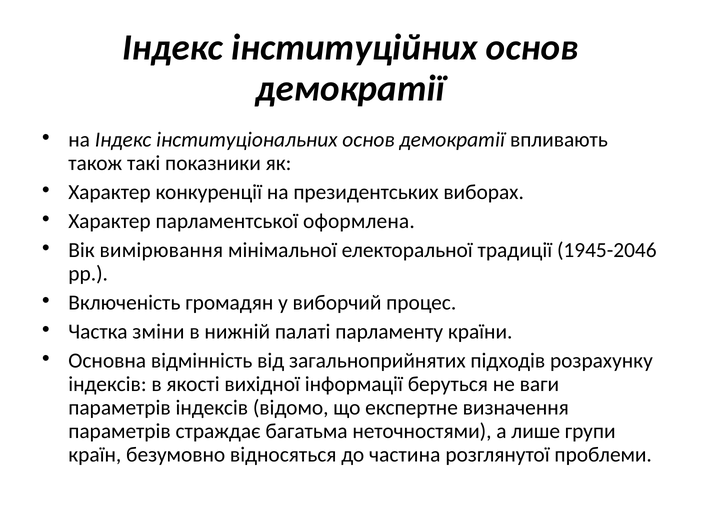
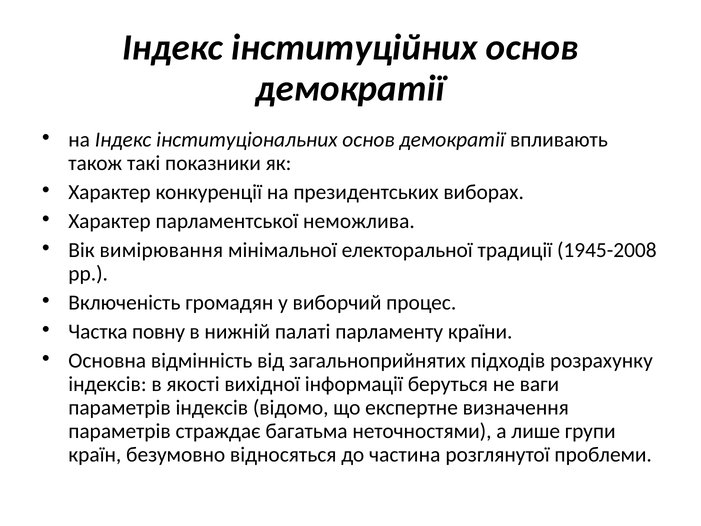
оформлена: оформлена -> неможлива (359, 221)
1945-2046: 1945-2046 -> 1945-2008 (607, 250)
зміни: зміни -> повну (159, 332)
